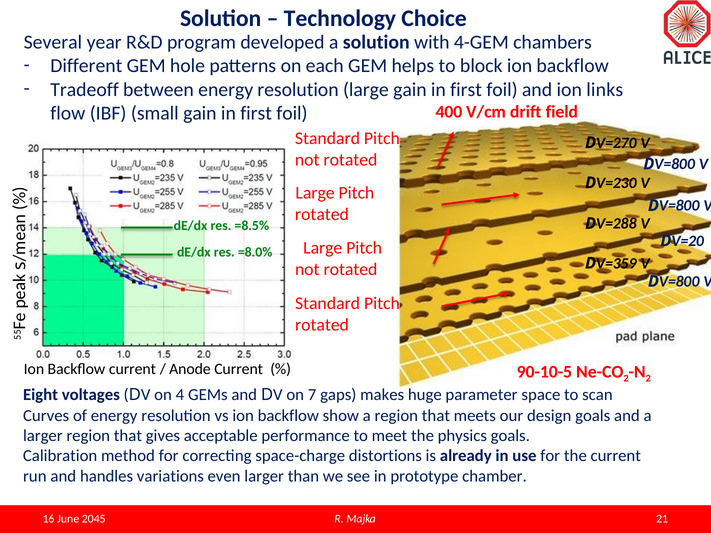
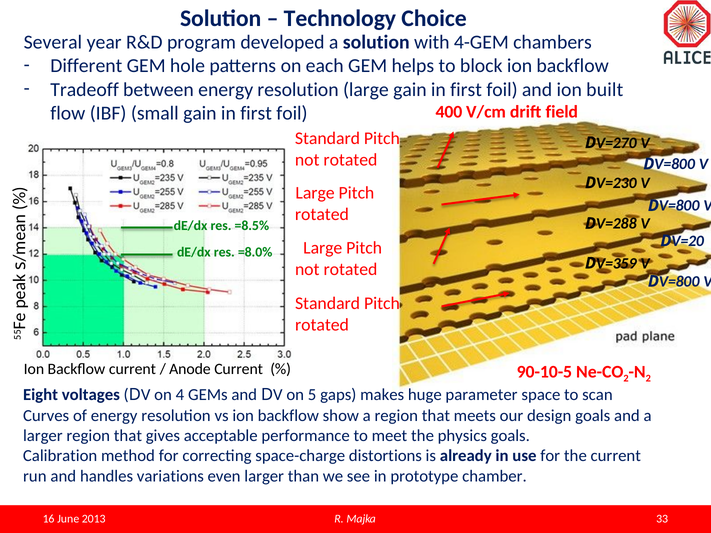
links: links -> built (605, 90)
on 7: 7 -> 5 (312, 395)
2045: 2045 -> 2013 (94, 519)
21: 21 -> 33 (662, 519)
